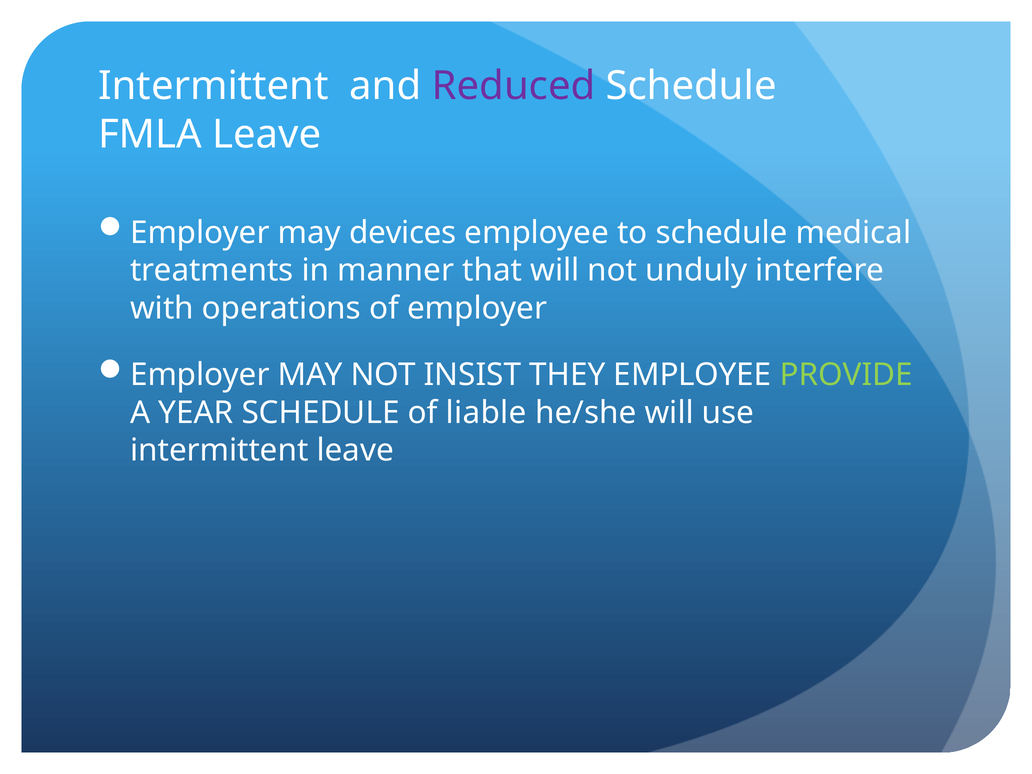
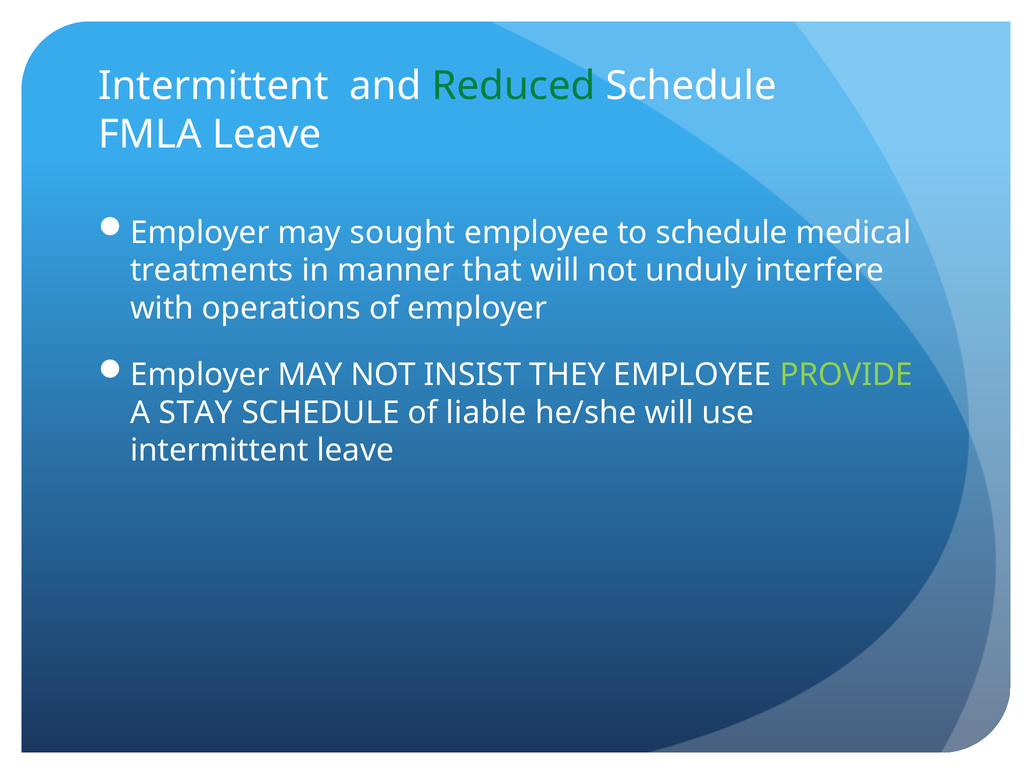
Reduced colour: purple -> green (514, 86)
devices: devices -> sought (402, 233)
YEAR: YEAR -> STAY (196, 413)
